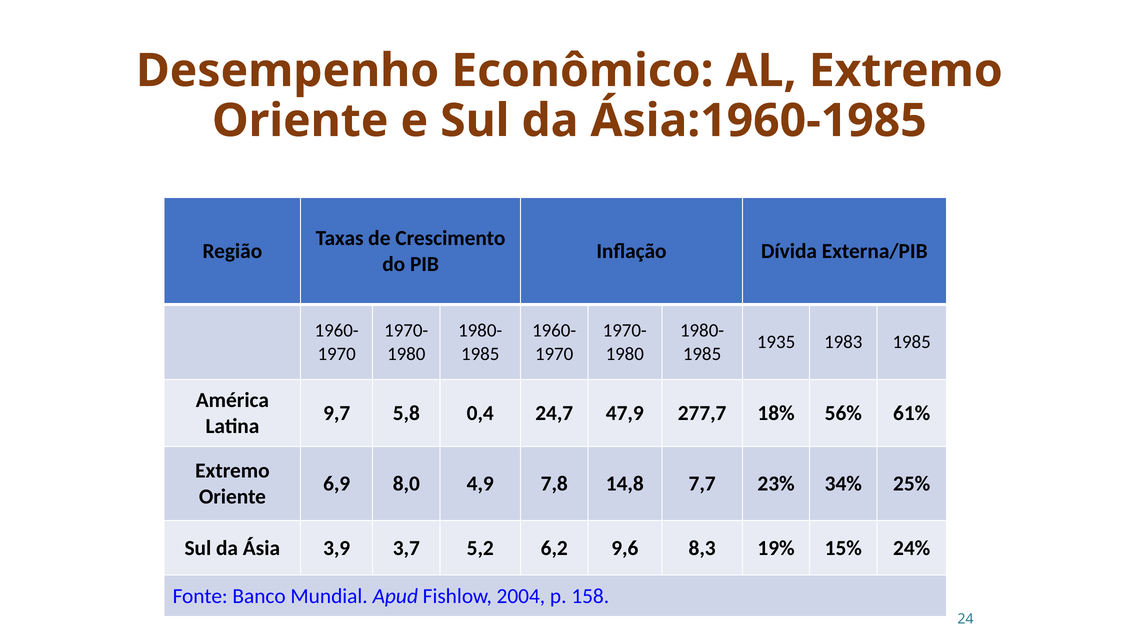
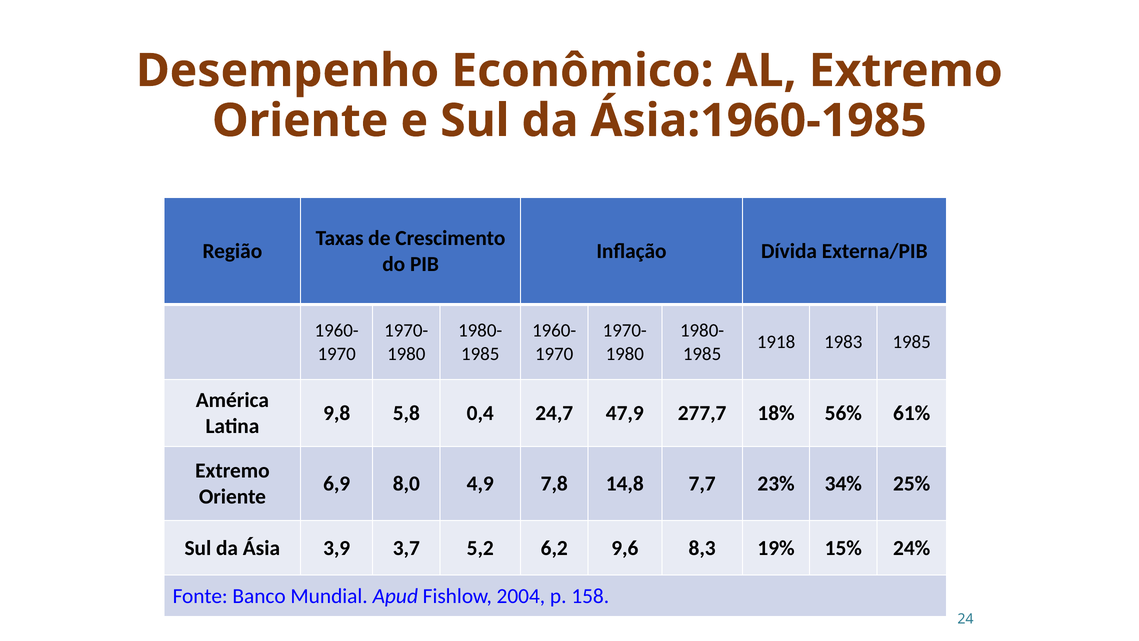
1935: 1935 -> 1918 (776, 342)
9,7: 9,7 -> 9,8 (337, 413)
